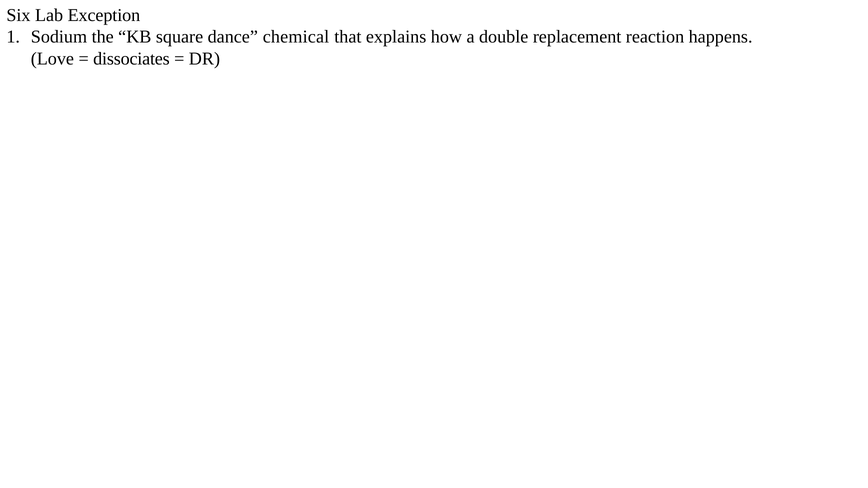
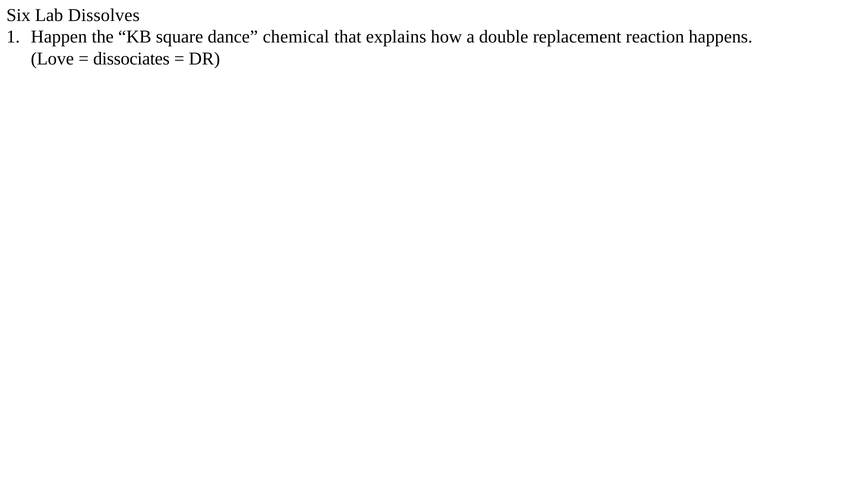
Exception: Exception -> Dissolves (104, 15)
Sodium: Sodium -> Happen (59, 37)
